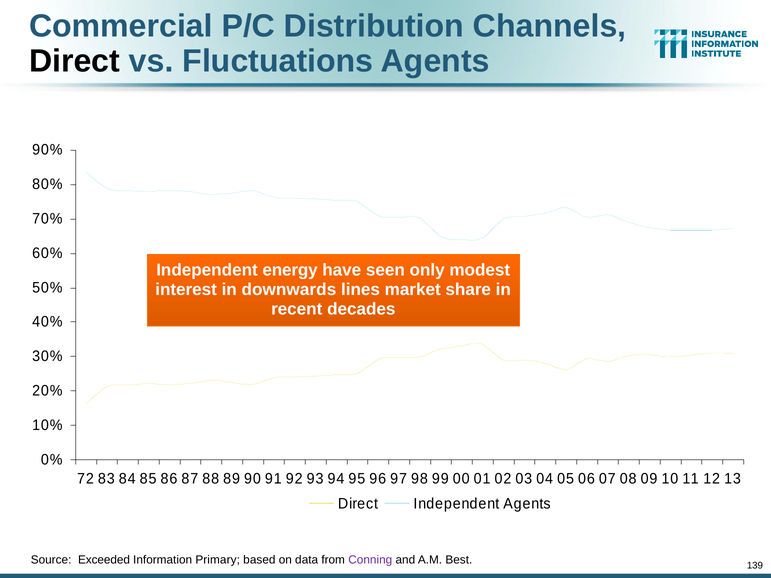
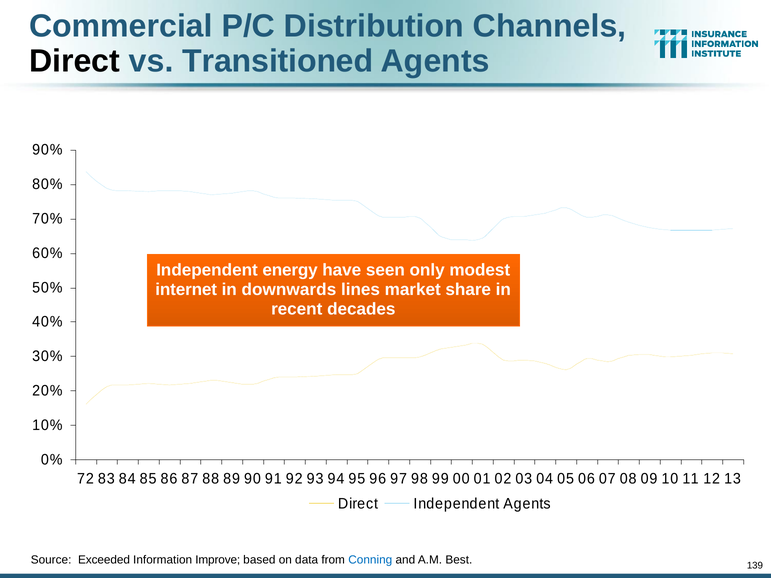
Fluctuations: Fluctuations -> Transitioned (278, 61)
interest: interest -> internet (186, 290)
Primary: Primary -> Improve (218, 560)
Conning colour: purple -> blue (370, 560)
